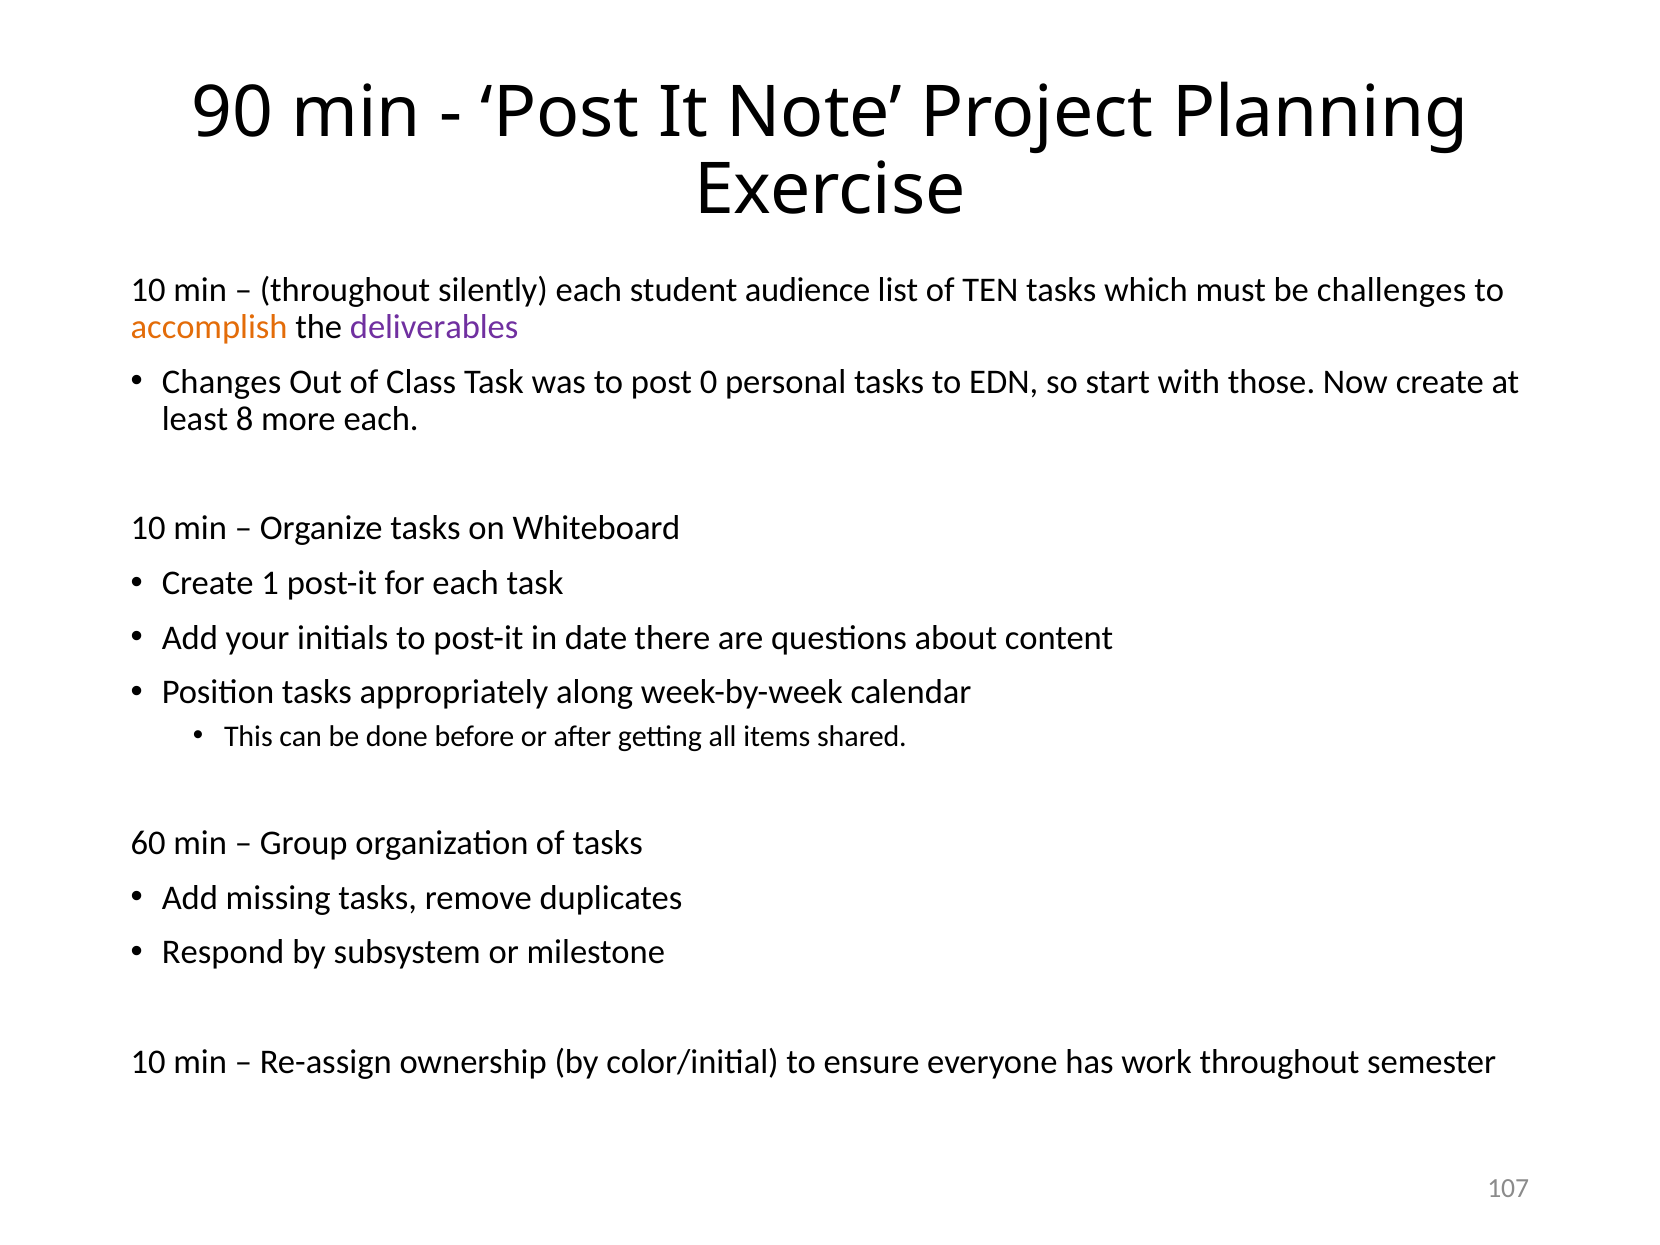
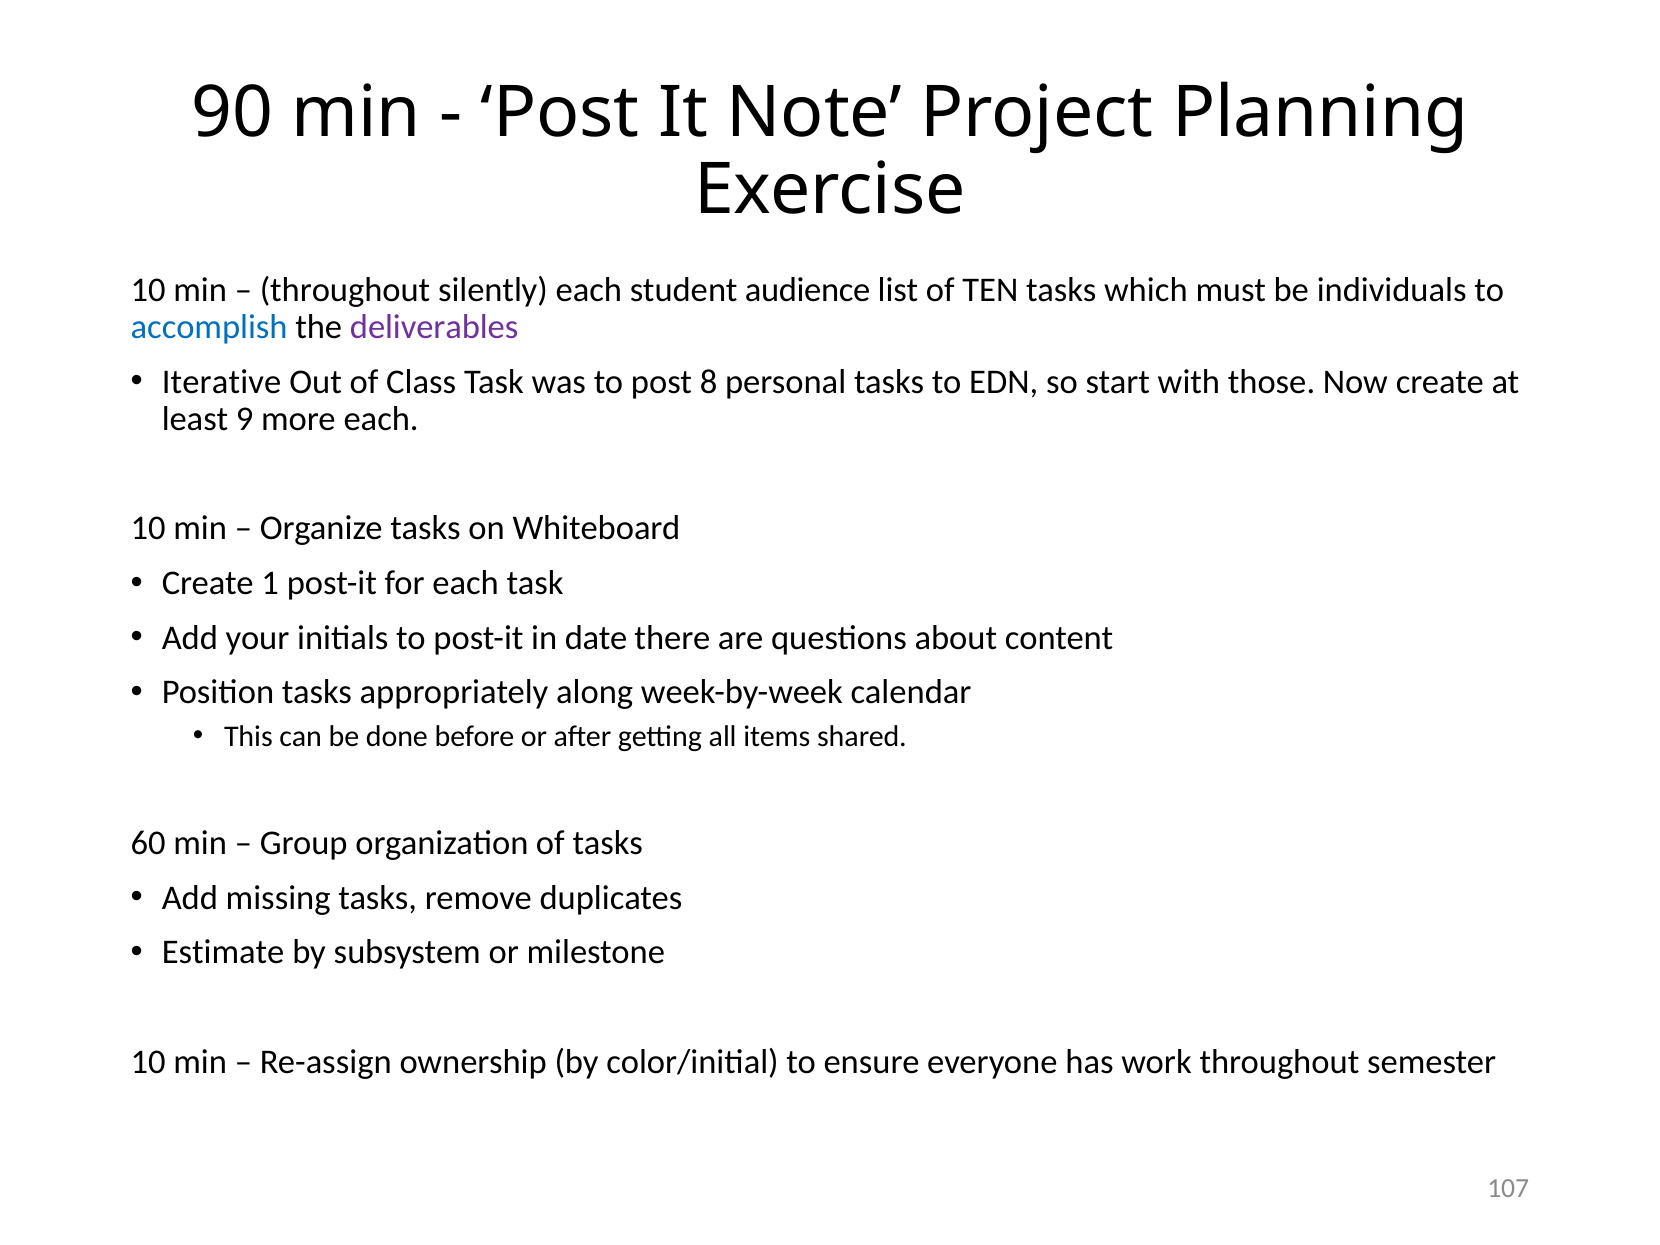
challenges: challenges -> individuals (1392, 290)
accomplish colour: orange -> blue (209, 327)
Changes: Changes -> Iterative (222, 382)
0: 0 -> 8 (709, 382)
8: 8 -> 9 (245, 419)
Respond: Respond -> Estimate (223, 952)
